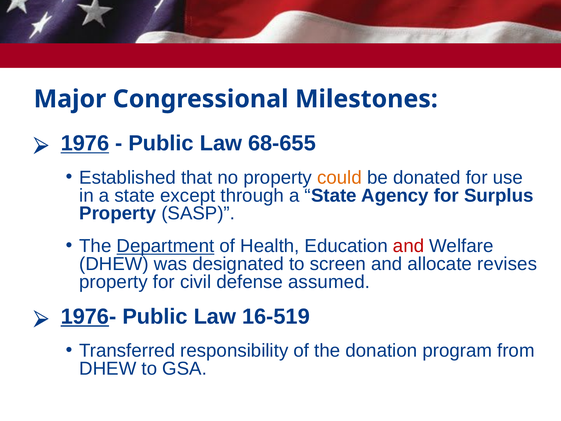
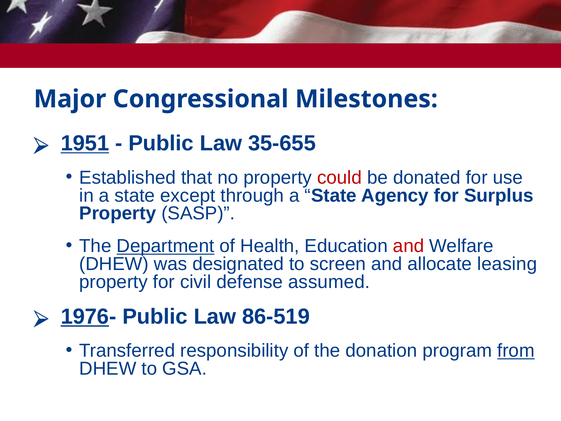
1976: 1976 -> 1951 (85, 143)
68-655: 68-655 -> 35-655 (282, 143)
could colour: orange -> red (339, 177)
revises: revises -> leasing (507, 264)
16-519: 16-519 -> 86-519 (276, 316)
from underline: none -> present (516, 351)
